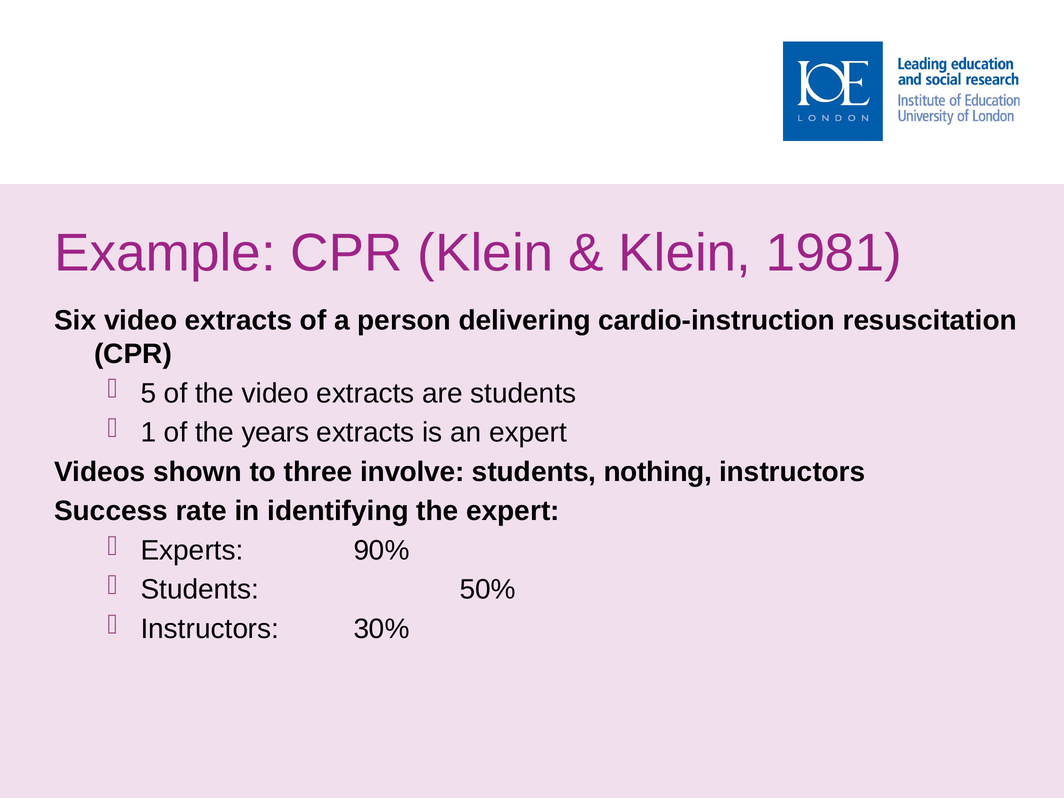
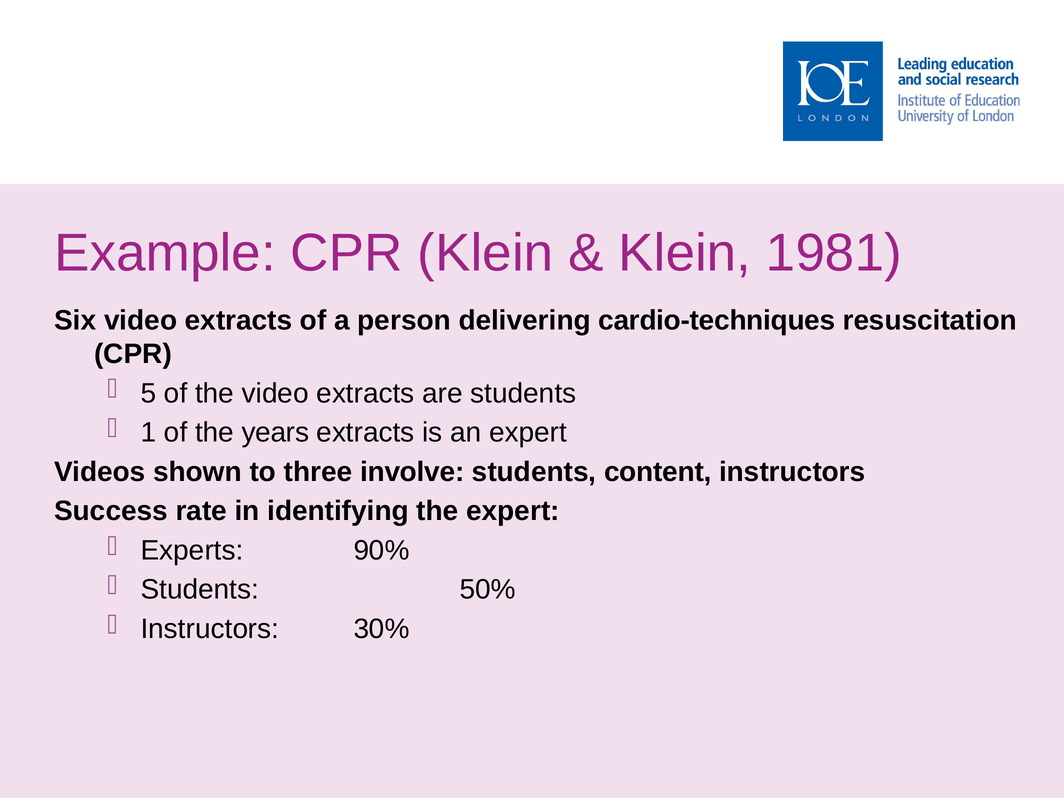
cardio-instruction: cardio-instruction -> cardio-techniques (717, 320)
nothing: nothing -> content (658, 472)
